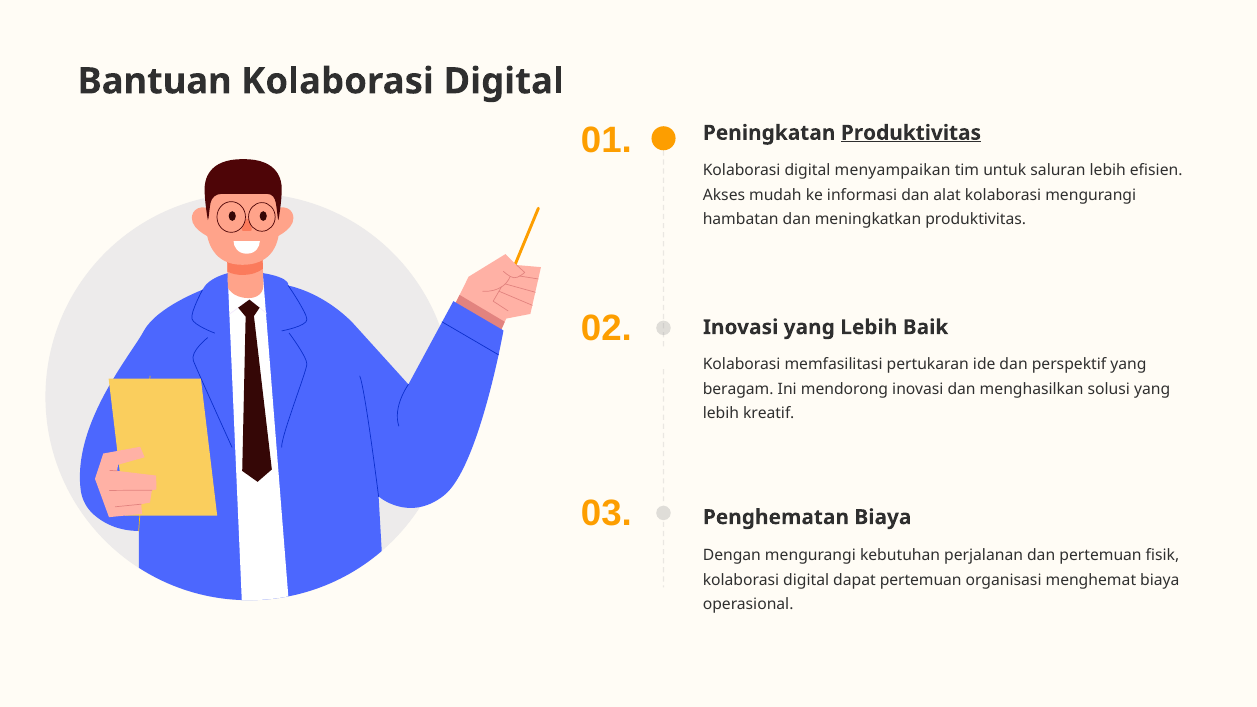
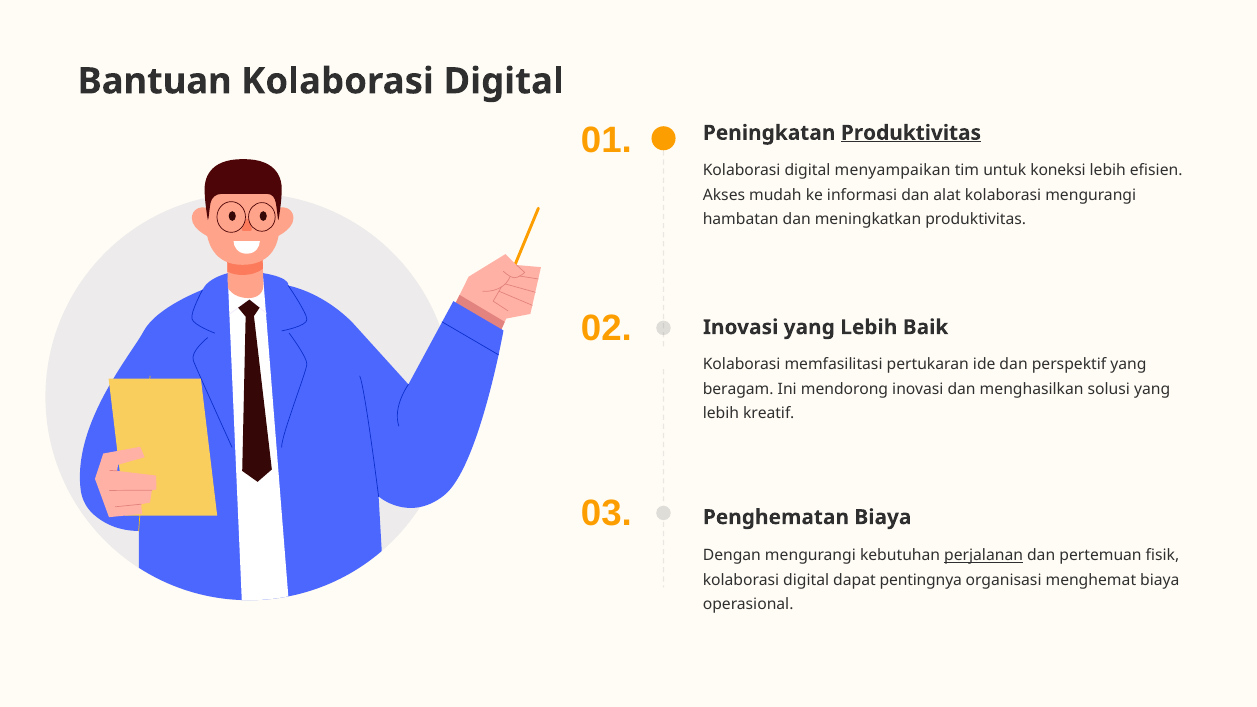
saluran: saluran -> koneksi (1058, 170)
perjalanan underline: none -> present (984, 556)
dapat pertemuan: pertemuan -> pentingnya (921, 580)
